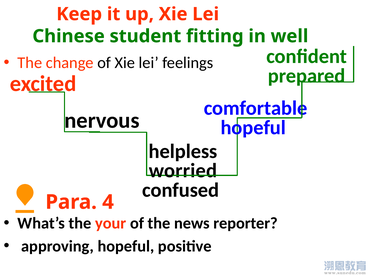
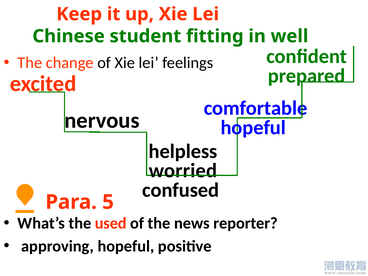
4: 4 -> 5 (108, 202)
your: your -> used (111, 223)
